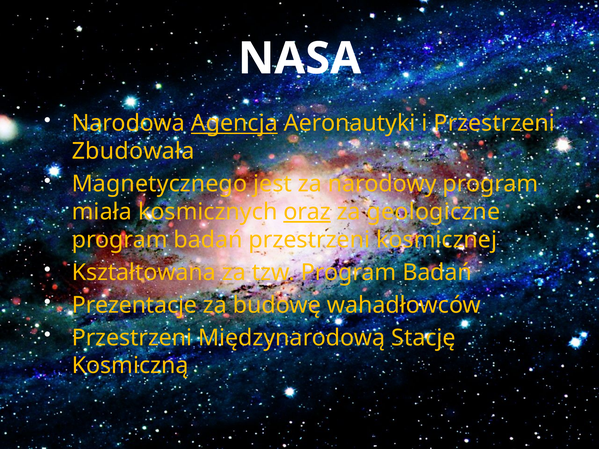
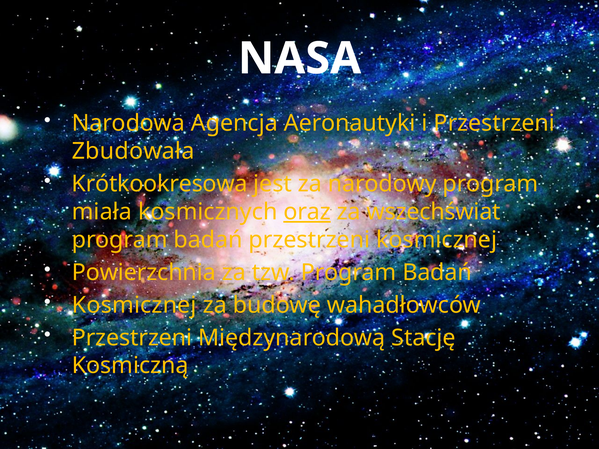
Agencja underline: present -> none (234, 123)
Magnetycznego: Magnetycznego -> Krótkookresowa (160, 184)
geologiczne: geologiczne -> wszechświat (434, 212)
Kształtowana: Kształtowana -> Powierzchnia (144, 273)
Prezentacje: Prezentacje -> Kosmicznej (134, 305)
